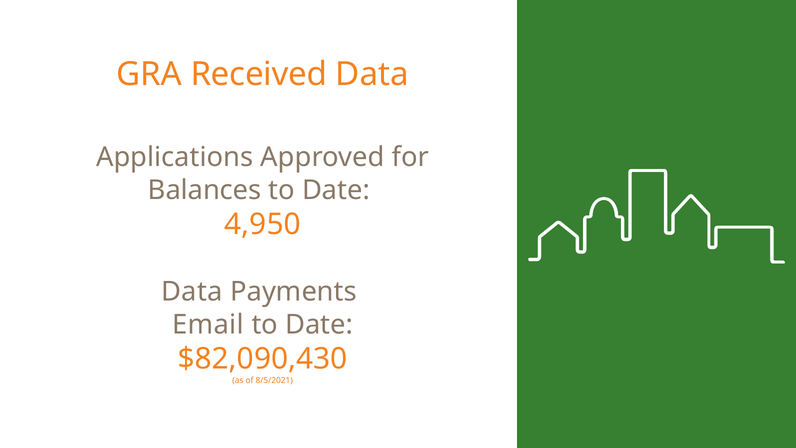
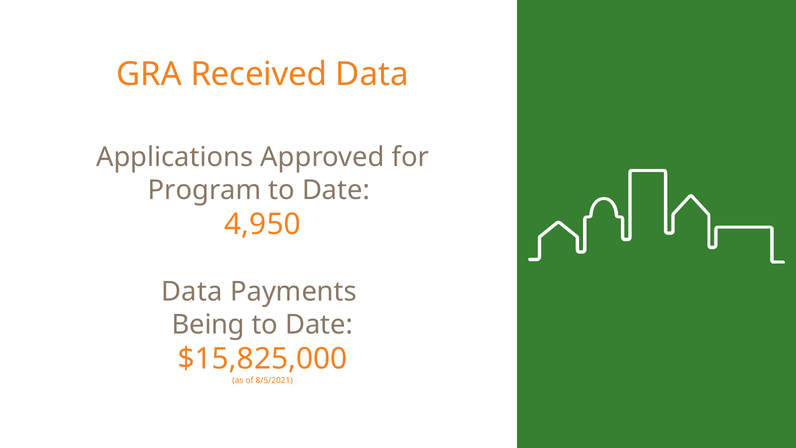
Balances: Balances -> Program (205, 190)
Email: Email -> Being (208, 324)
$82,090,430: $82,090,430 -> $15,825,000 (263, 359)
